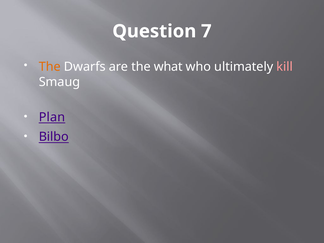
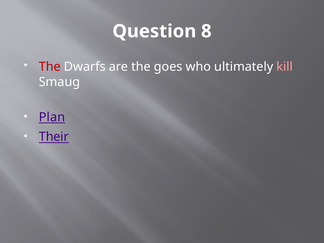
7: 7 -> 8 (206, 31)
The colour: orange -> red (50, 67)
what: what -> goes (168, 67)
Bilbo: Bilbo -> Their (54, 137)
